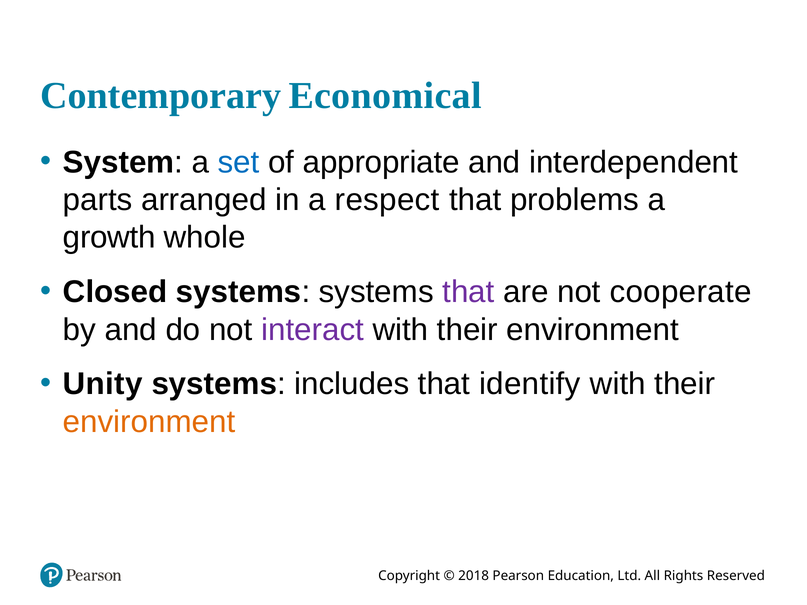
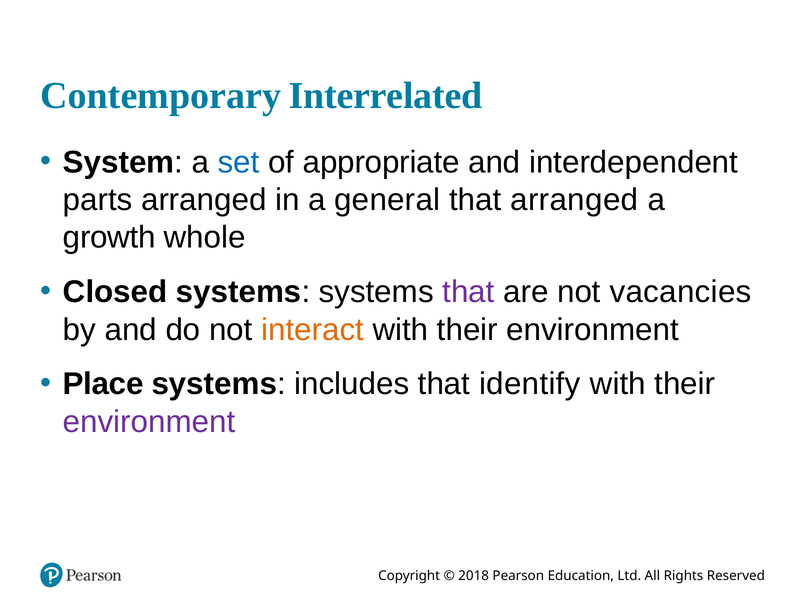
Economical: Economical -> Interrelated (385, 96)
respect: respect -> general (387, 200)
that problems: problems -> arranged (574, 200)
cooperate: cooperate -> vacancies (681, 292)
interact colour: purple -> orange (313, 330)
Unity: Unity -> Place (103, 384)
environment colour: orange -> purple (149, 422)
